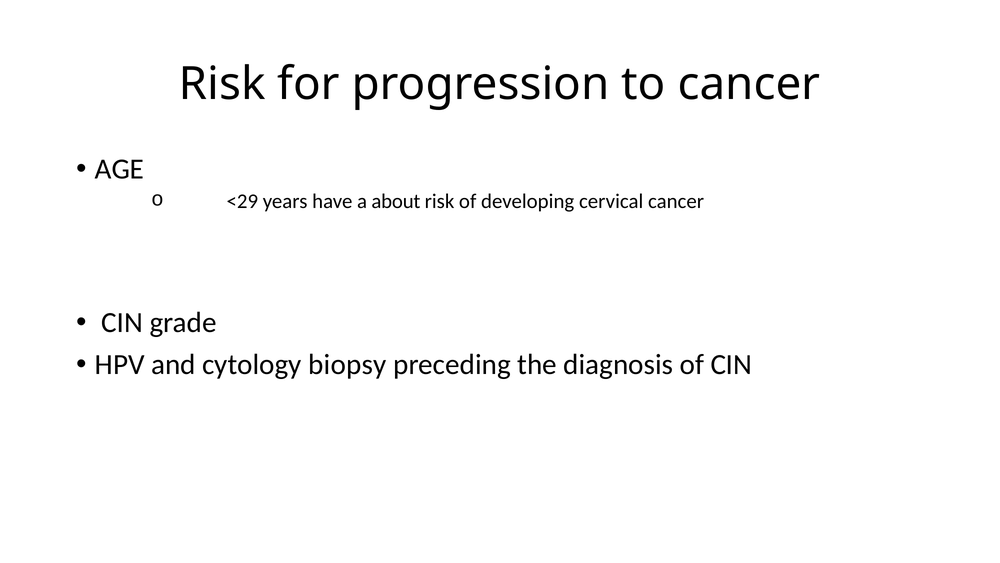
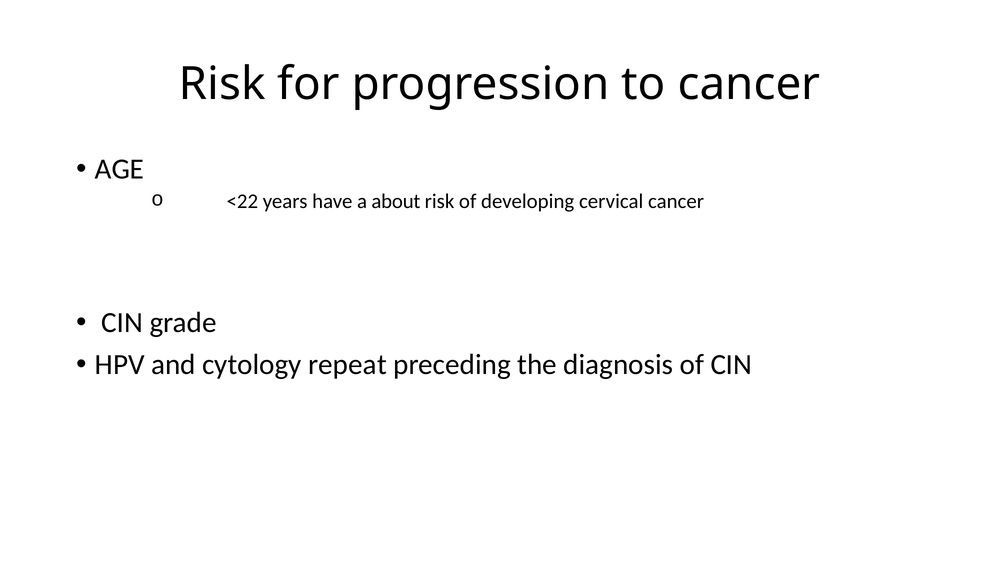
<29: <29 -> <22 (242, 201)
biopsy: biopsy -> repeat (347, 364)
